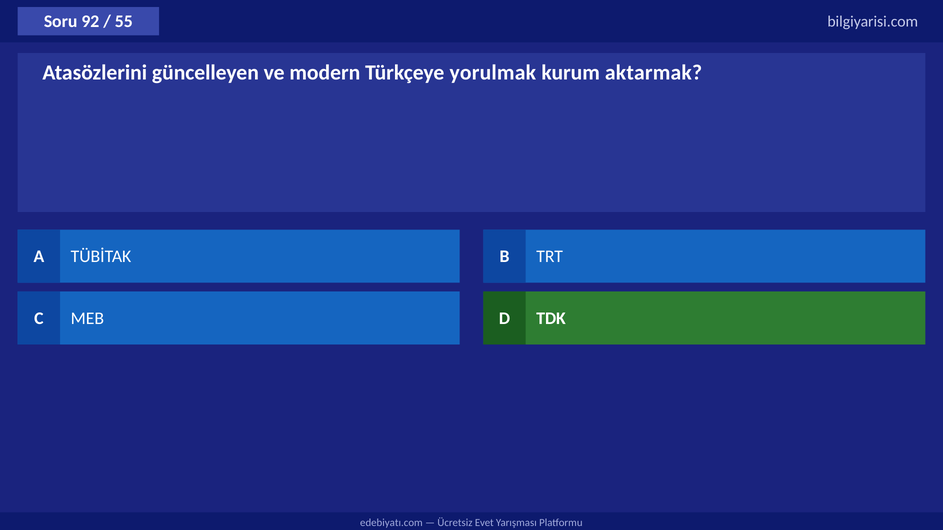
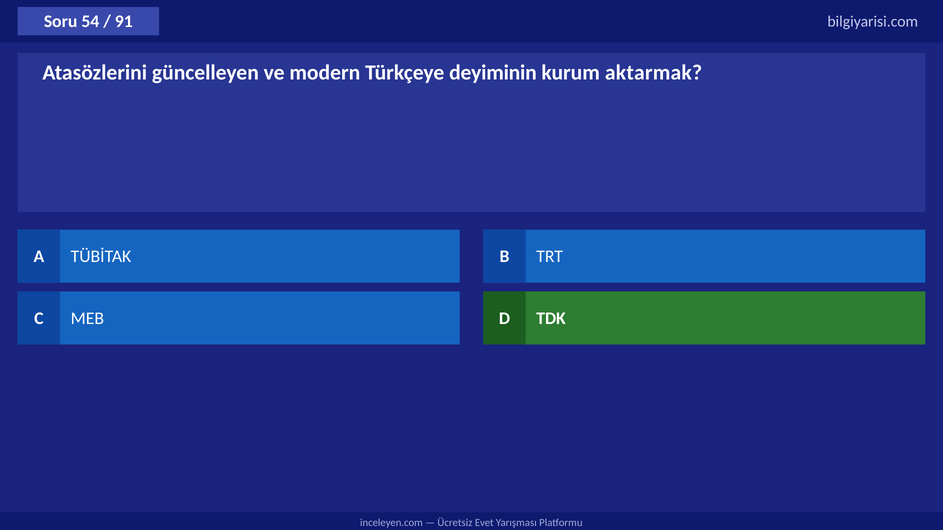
92: 92 -> 54 (90, 22)
55: 55 -> 91 (124, 22)
yorulmak: yorulmak -> deyiminin (493, 73)
edebiyatı.com: edebiyatı.com -> inceleyen.com (391, 523)
